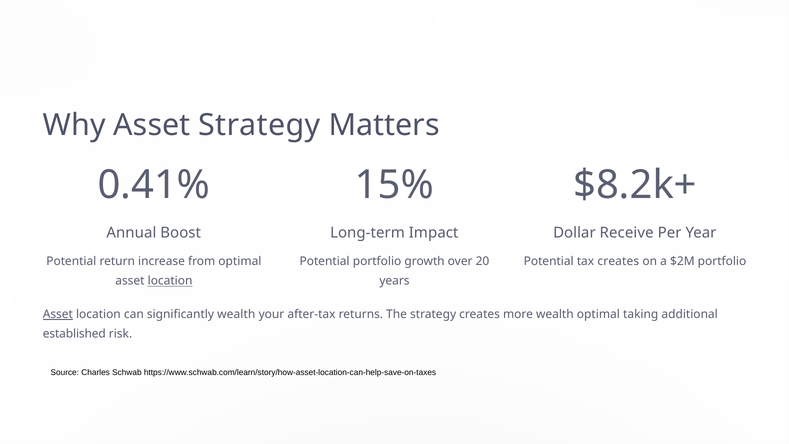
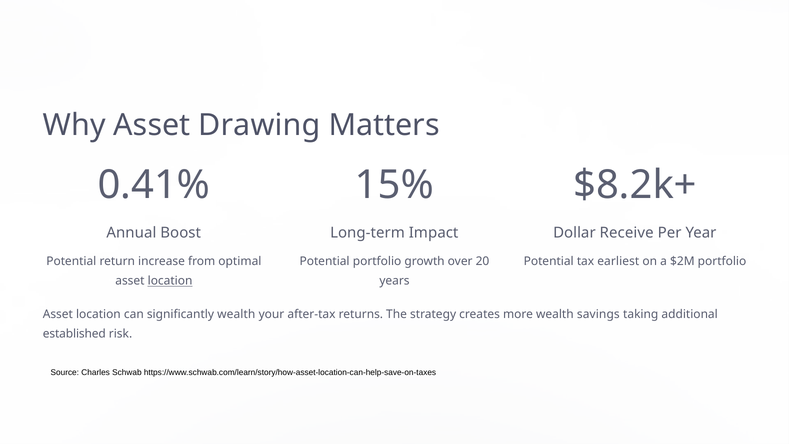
Asset Strategy: Strategy -> Drawing (259, 125)
tax creates: creates -> earliest (618, 261)
Asset underline: present -> none (58, 314)
wealth optimal: optimal -> savings (598, 314)
